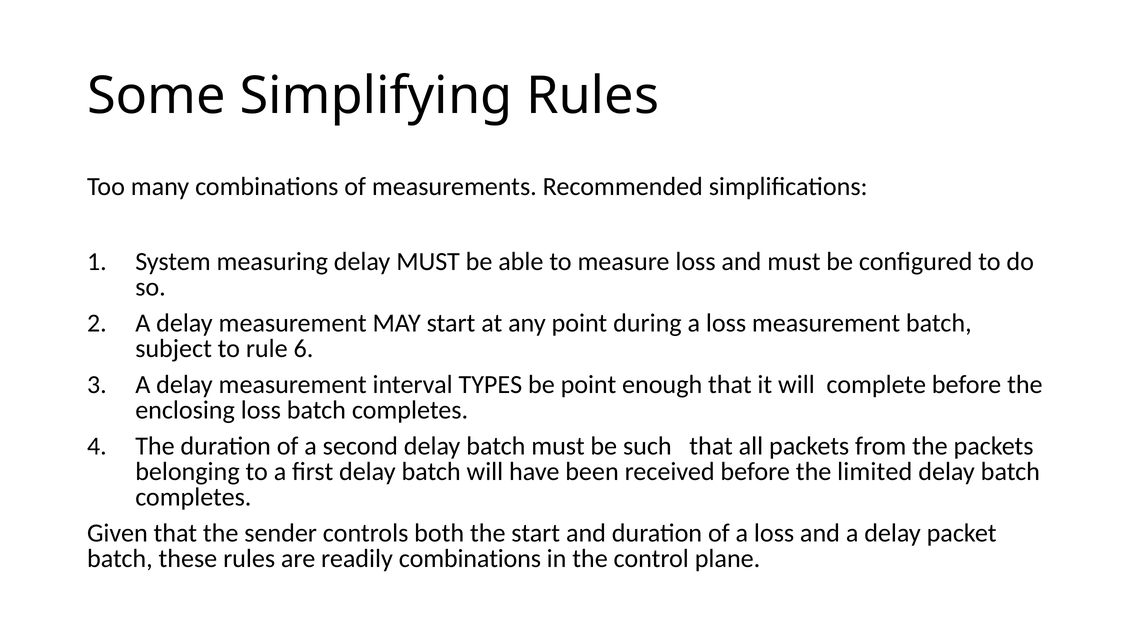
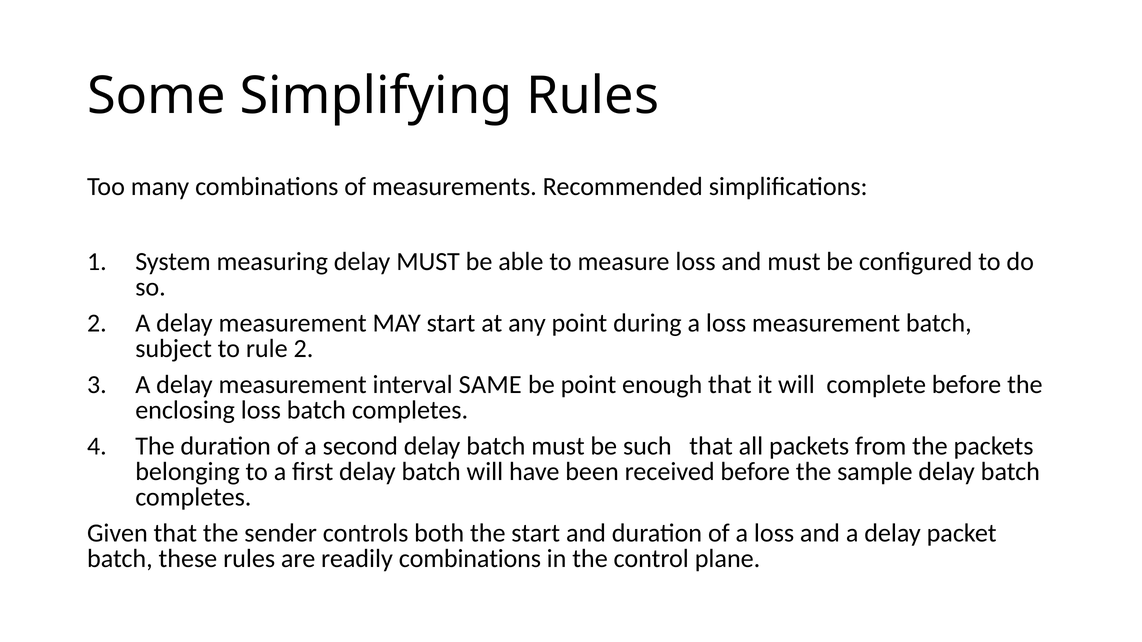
rule 6: 6 -> 2 (303, 349)
TYPES: TYPES -> SAME (490, 385)
limited: limited -> sample (875, 472)
